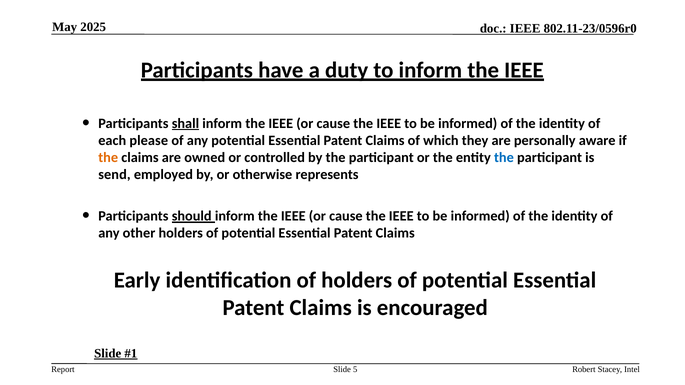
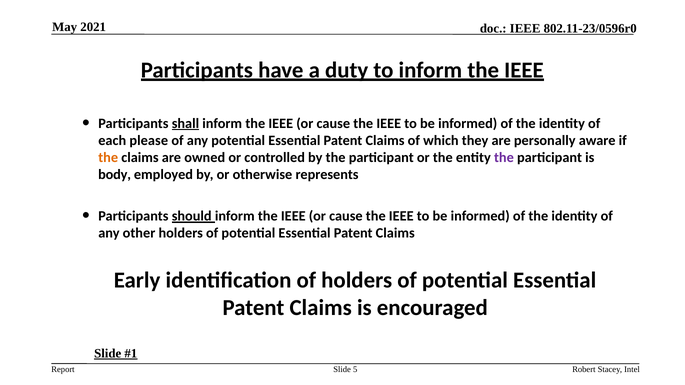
2025: 2025 -> 2021 (93, 27)
the colour: blue -> purple (504, 158)
send: send -> body (115, 175)
